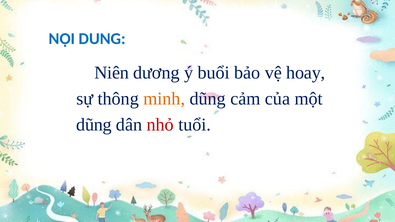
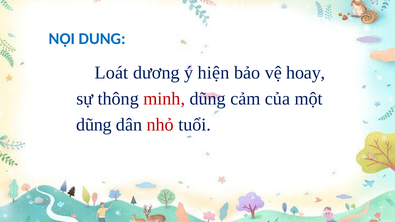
Niên: Niên -> Loát (111, 73)
buổi: buổi -> hiện (214, 73)
minh colour: orange -> red (164, 99)
